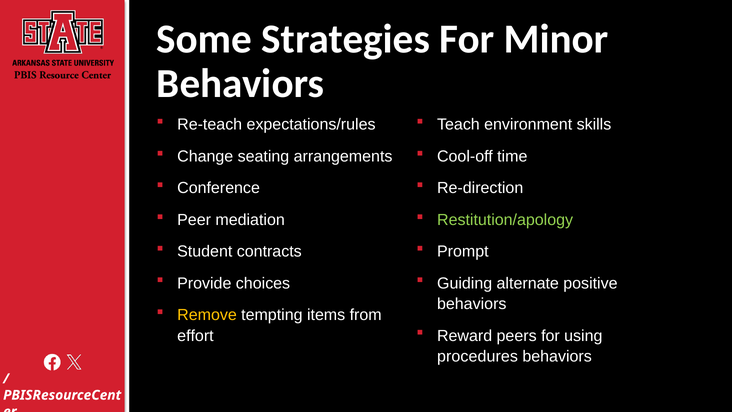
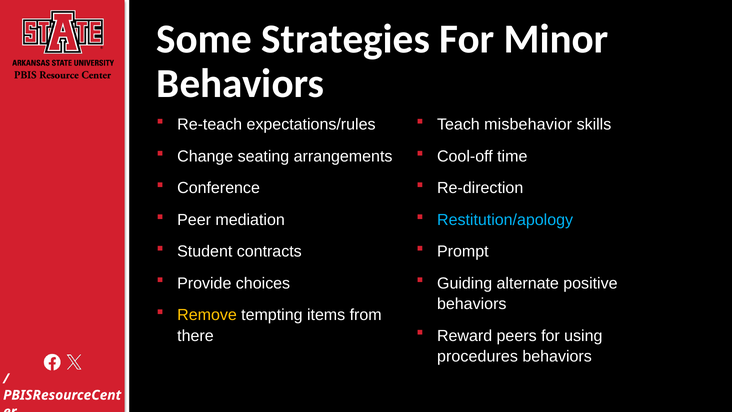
environment: environment -> misbehavior (528, 125)
Restitution/apology colour: light green -> light blue (505, 220)
effort: effort -> there (195, 336)
